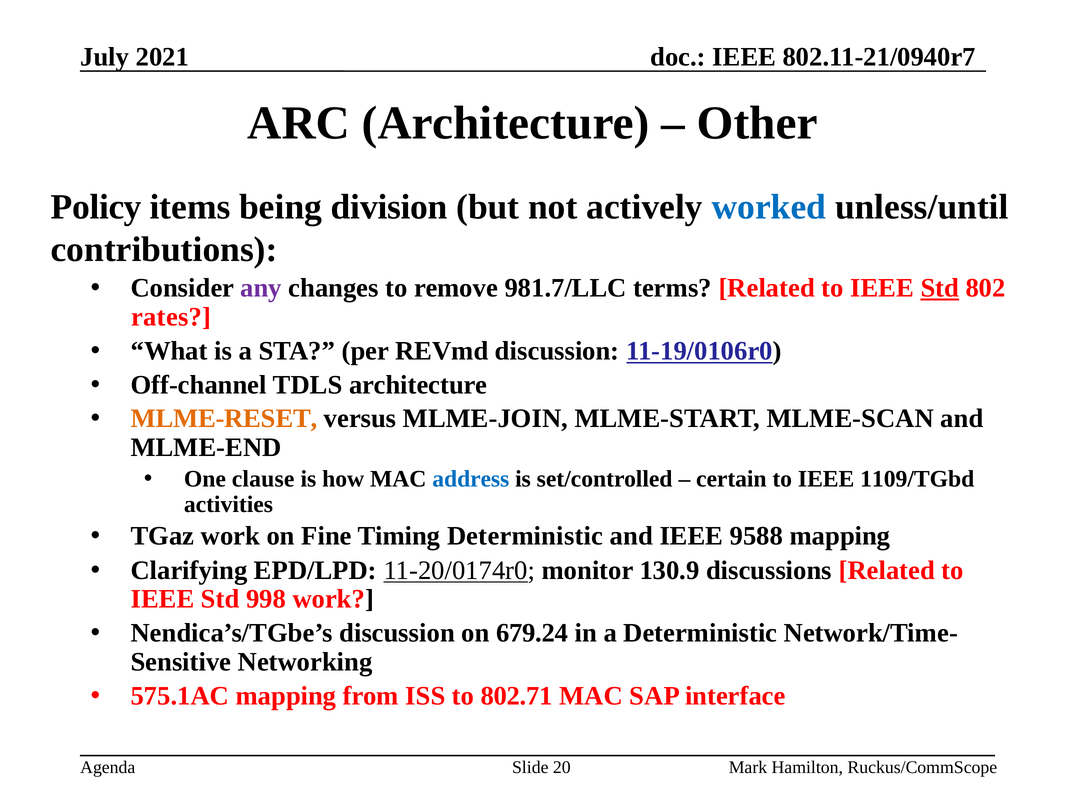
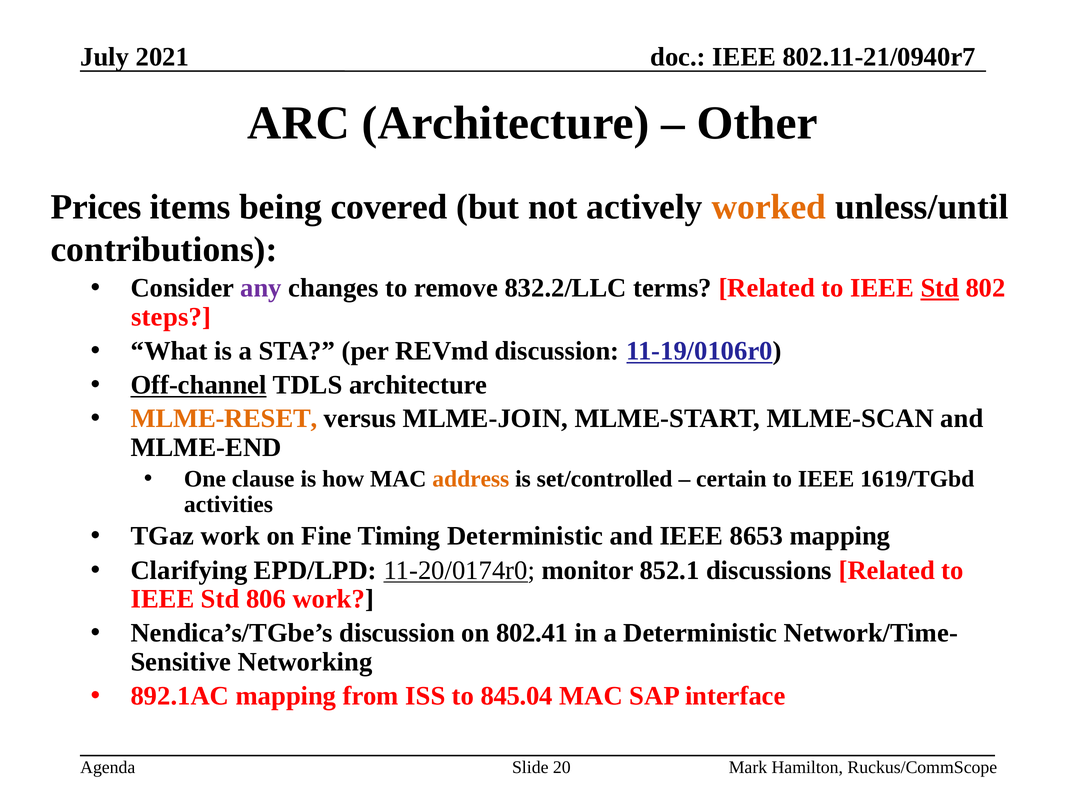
Policy: Policy -> Prices (96, 207)
division: division -> covered (389, 207)
worked colour: blue -> orange (769, 207)
981.7/LLC: 981.7/LLC -> 832.2/LLC (566, 288)
rates: rates -> steps (171, 317)
Off-channel underline: none -> present (199, 385)
address colour: blue -> orange (471, 479)
1109/TGbd: 1109/TGbd -> 1619/TGbd (917, 479)
9588: 9588 -> 8653 (756, 536)
130.9: 130.9 -> 852.1 (670, 570)
998: 998 -> 806 (266, 599)
679.24: 679.24 -> 802.41 (532, 633)
575.1AC: 575.1AC -> 892.1AC (180, 696)
802.71: 802.71 -> 845.04 (517, 696)
